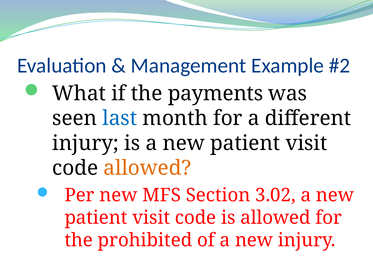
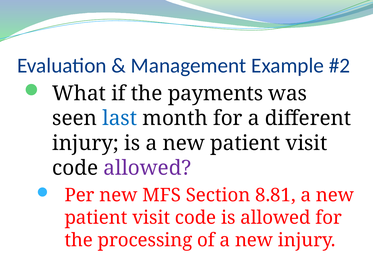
allowed colour: orange -> purple (147, 168)
3.02: 3.02 -> 8.81 (275, 195)
prohibited: prohibited -> processing (145, 240)
